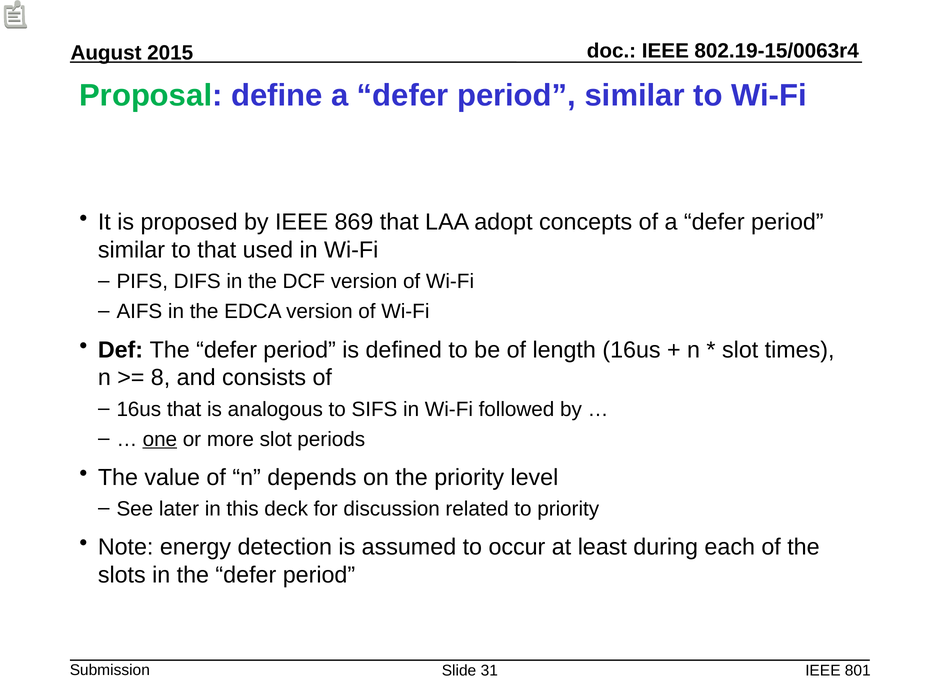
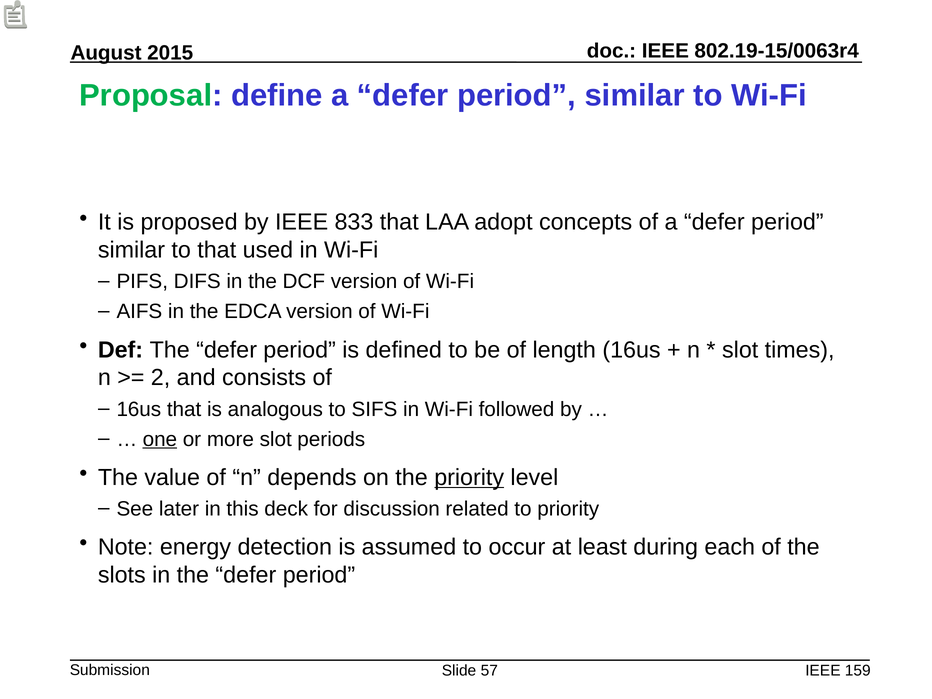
869: 869 -> 833 (354, 222)
8: 8 -> 2 (161, 378)
priority underline: none -> present (469, 477)
31: 31 -> 57 (489, 670)
801: 801 -> 159 (858, 670)
